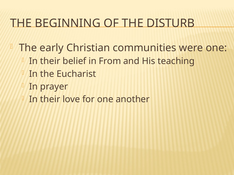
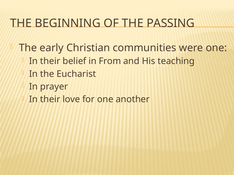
DISTURB: DISTURB -> PASSING (171, 23)
